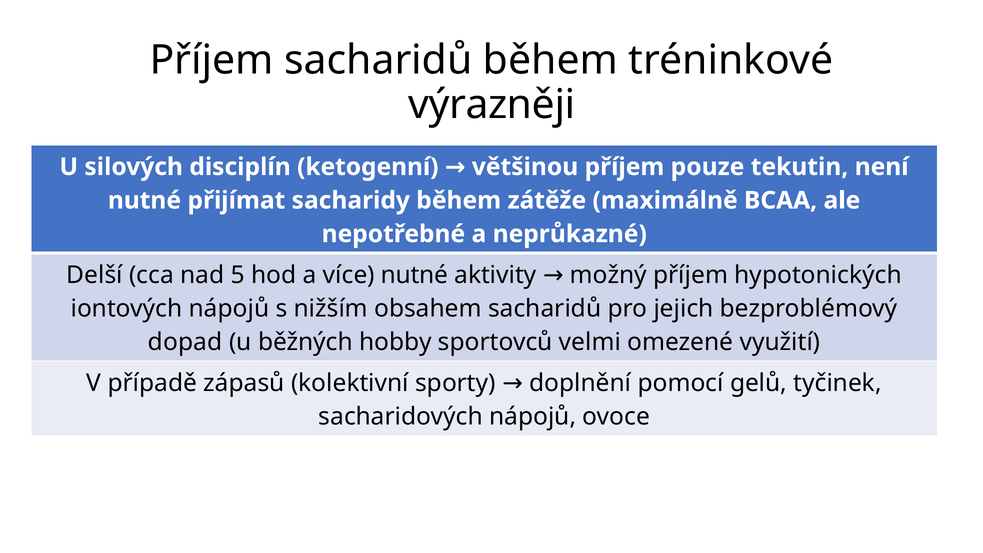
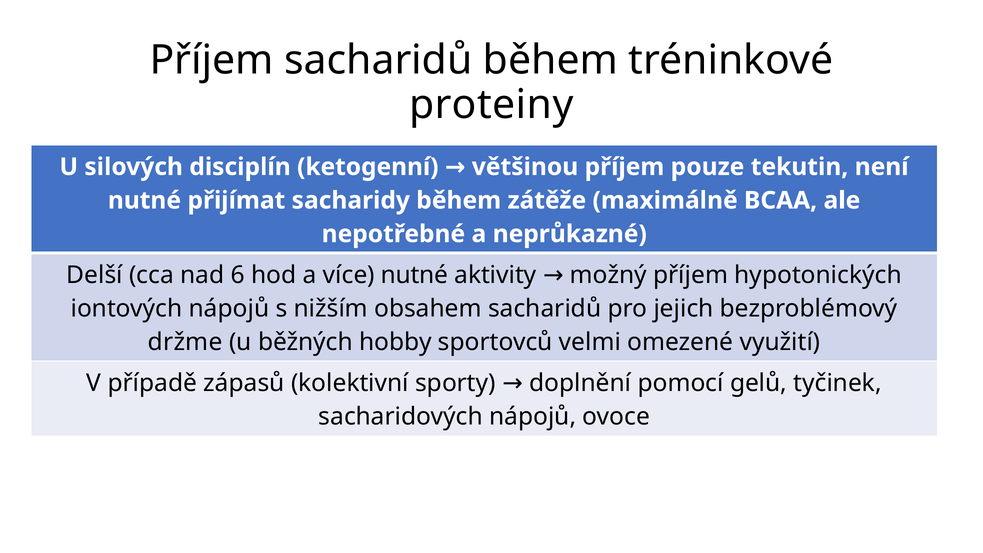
výrazněji: výrazněji -> proteiny (491, 105)
5: 5 -> 6 (238, 275)
dopad: dopad -> držme (185, 342)
